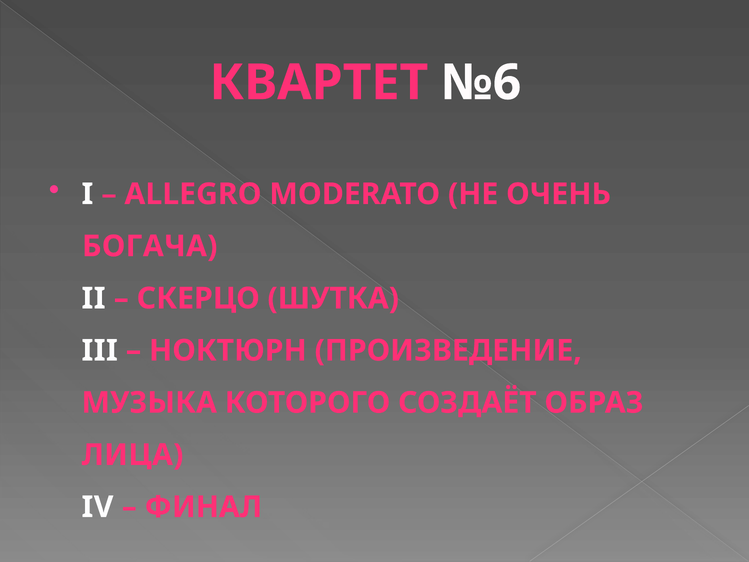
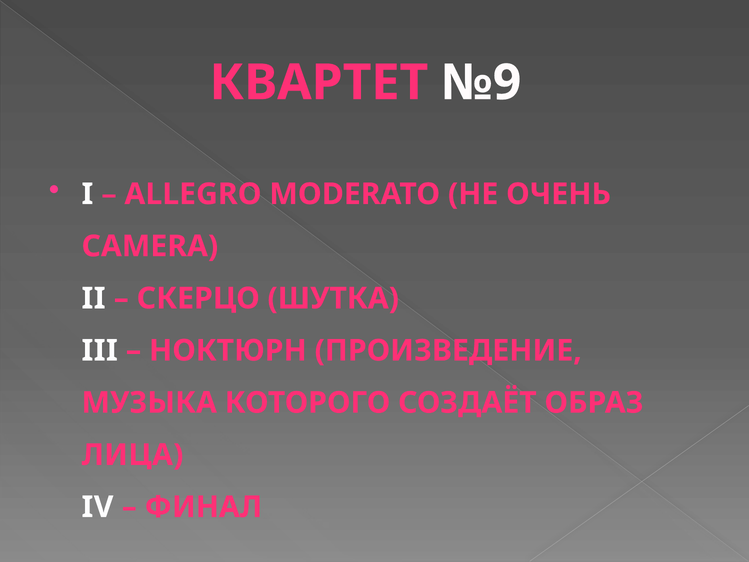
№6: №6 -> №9 (481, 83)
БОГАЧА: БОГАЧА -> CAMERA (150, 246)
